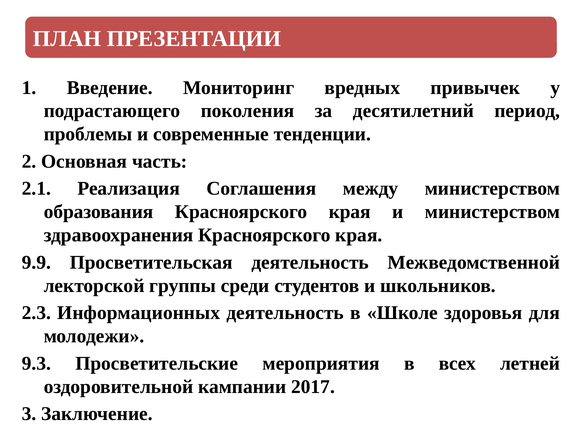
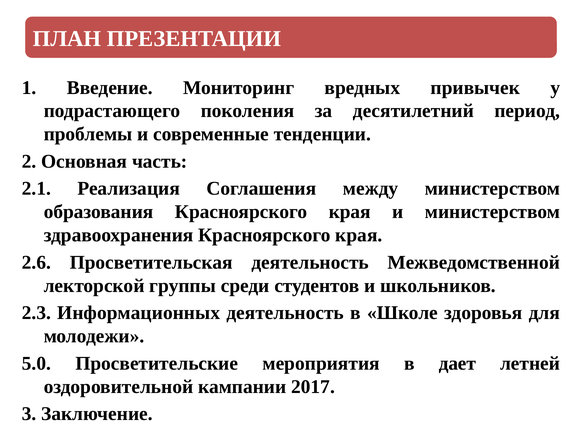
9.9: 9.9 -> 2.6 (36, 262)
9.3: 9.3 -> 5.0 (36, 363)
всех: всех -> дает (457, 363)
